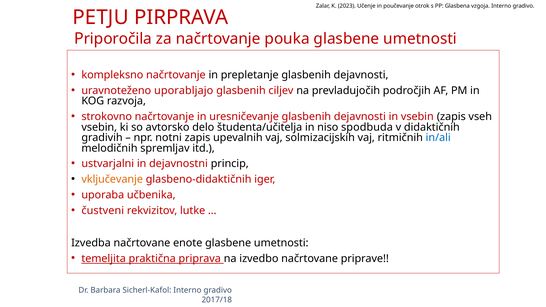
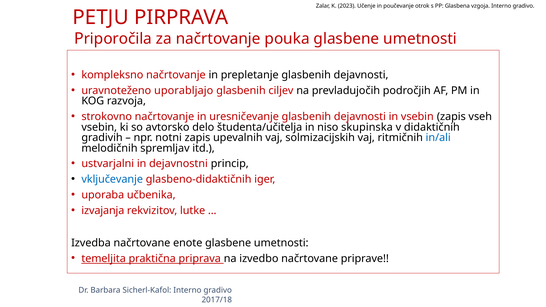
spodbuda: spodbuda -> skupinska (367, 127)
vključevanje colour: orange -> blue (112, 179)
čustveni: čustveni -> izvajanja (103, 211)
